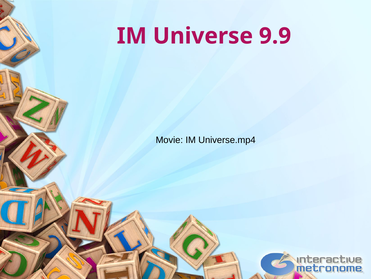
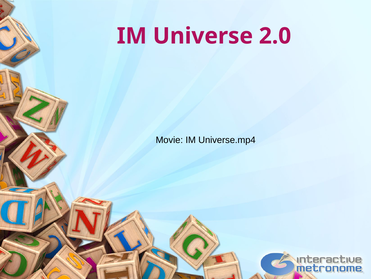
9.9: 9.9 -> 2.0 (275, 36)
